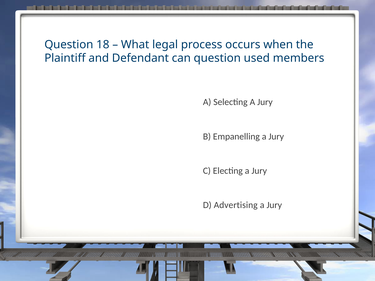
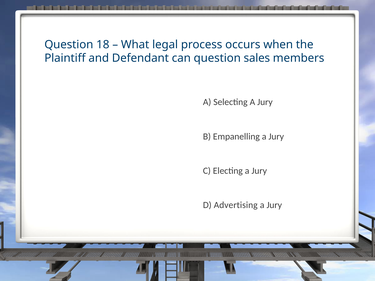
used: used -> sales (257, 58)
